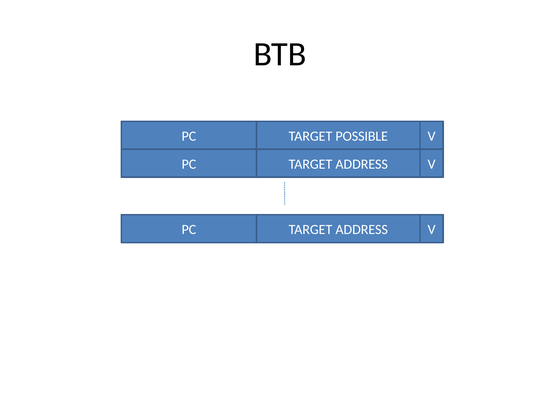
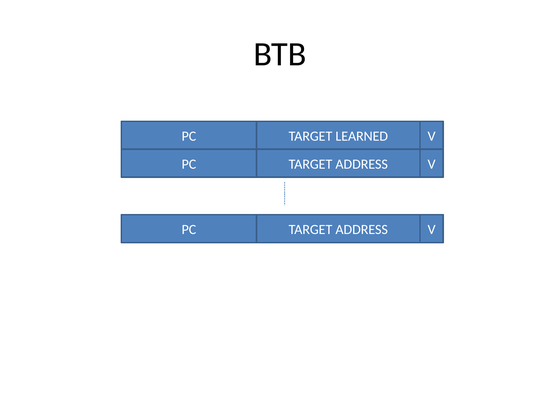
POSSIBLE: POSSIBLE -> LEARNED (362, 136)
